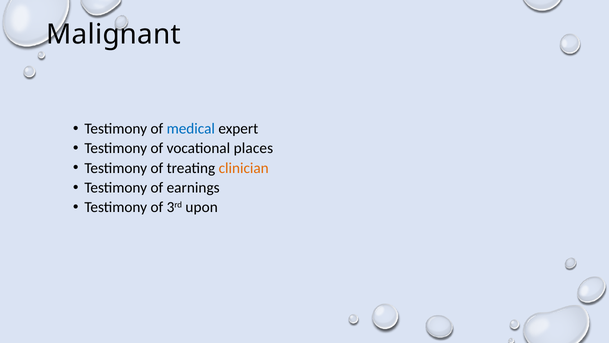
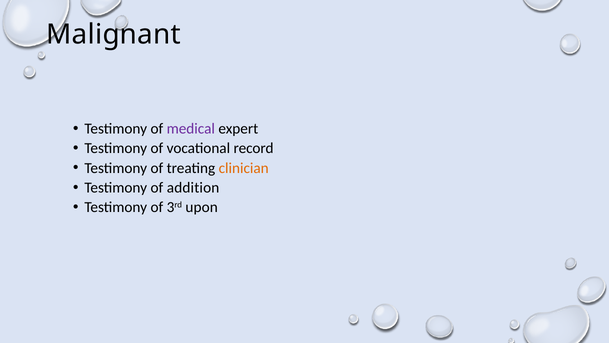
medical colour: blue -> purple (191, 129)
places: places -> record (254, 148)
earnings: earnings -> addition (193, 187)
